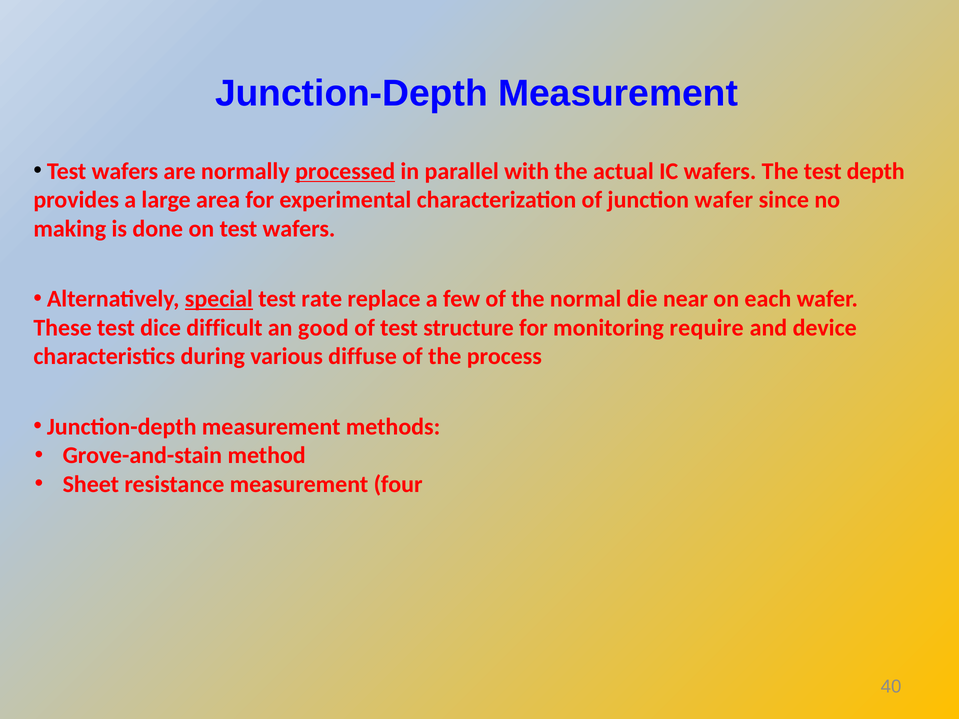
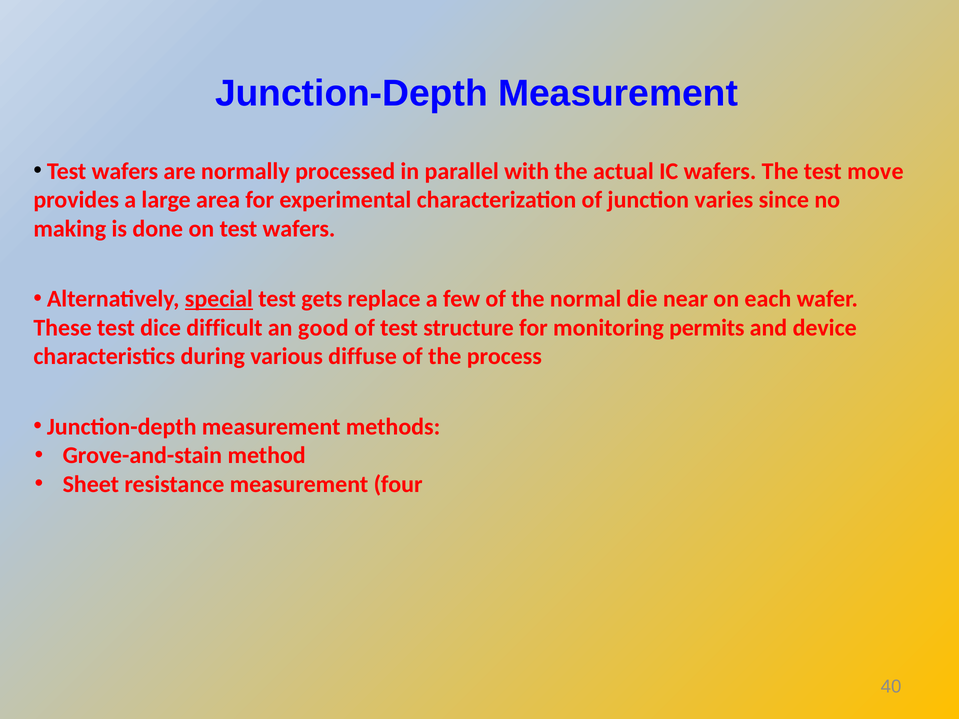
processed underline: present -> none (345, 171)
depth: depth -> move (875, 171)
junction wafer: wafer -> varies (724, 200)
rate: rate -> gets (322, 299)
require: require -> permits (707, 328)
